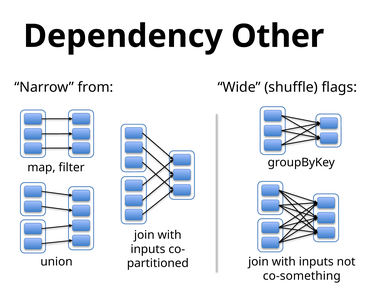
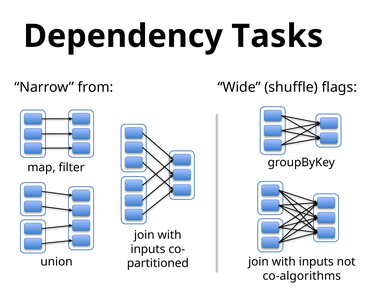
Other: Other -> Tasks (277, 36)
co-something: co-something -> co-algorithms (302, 276)
